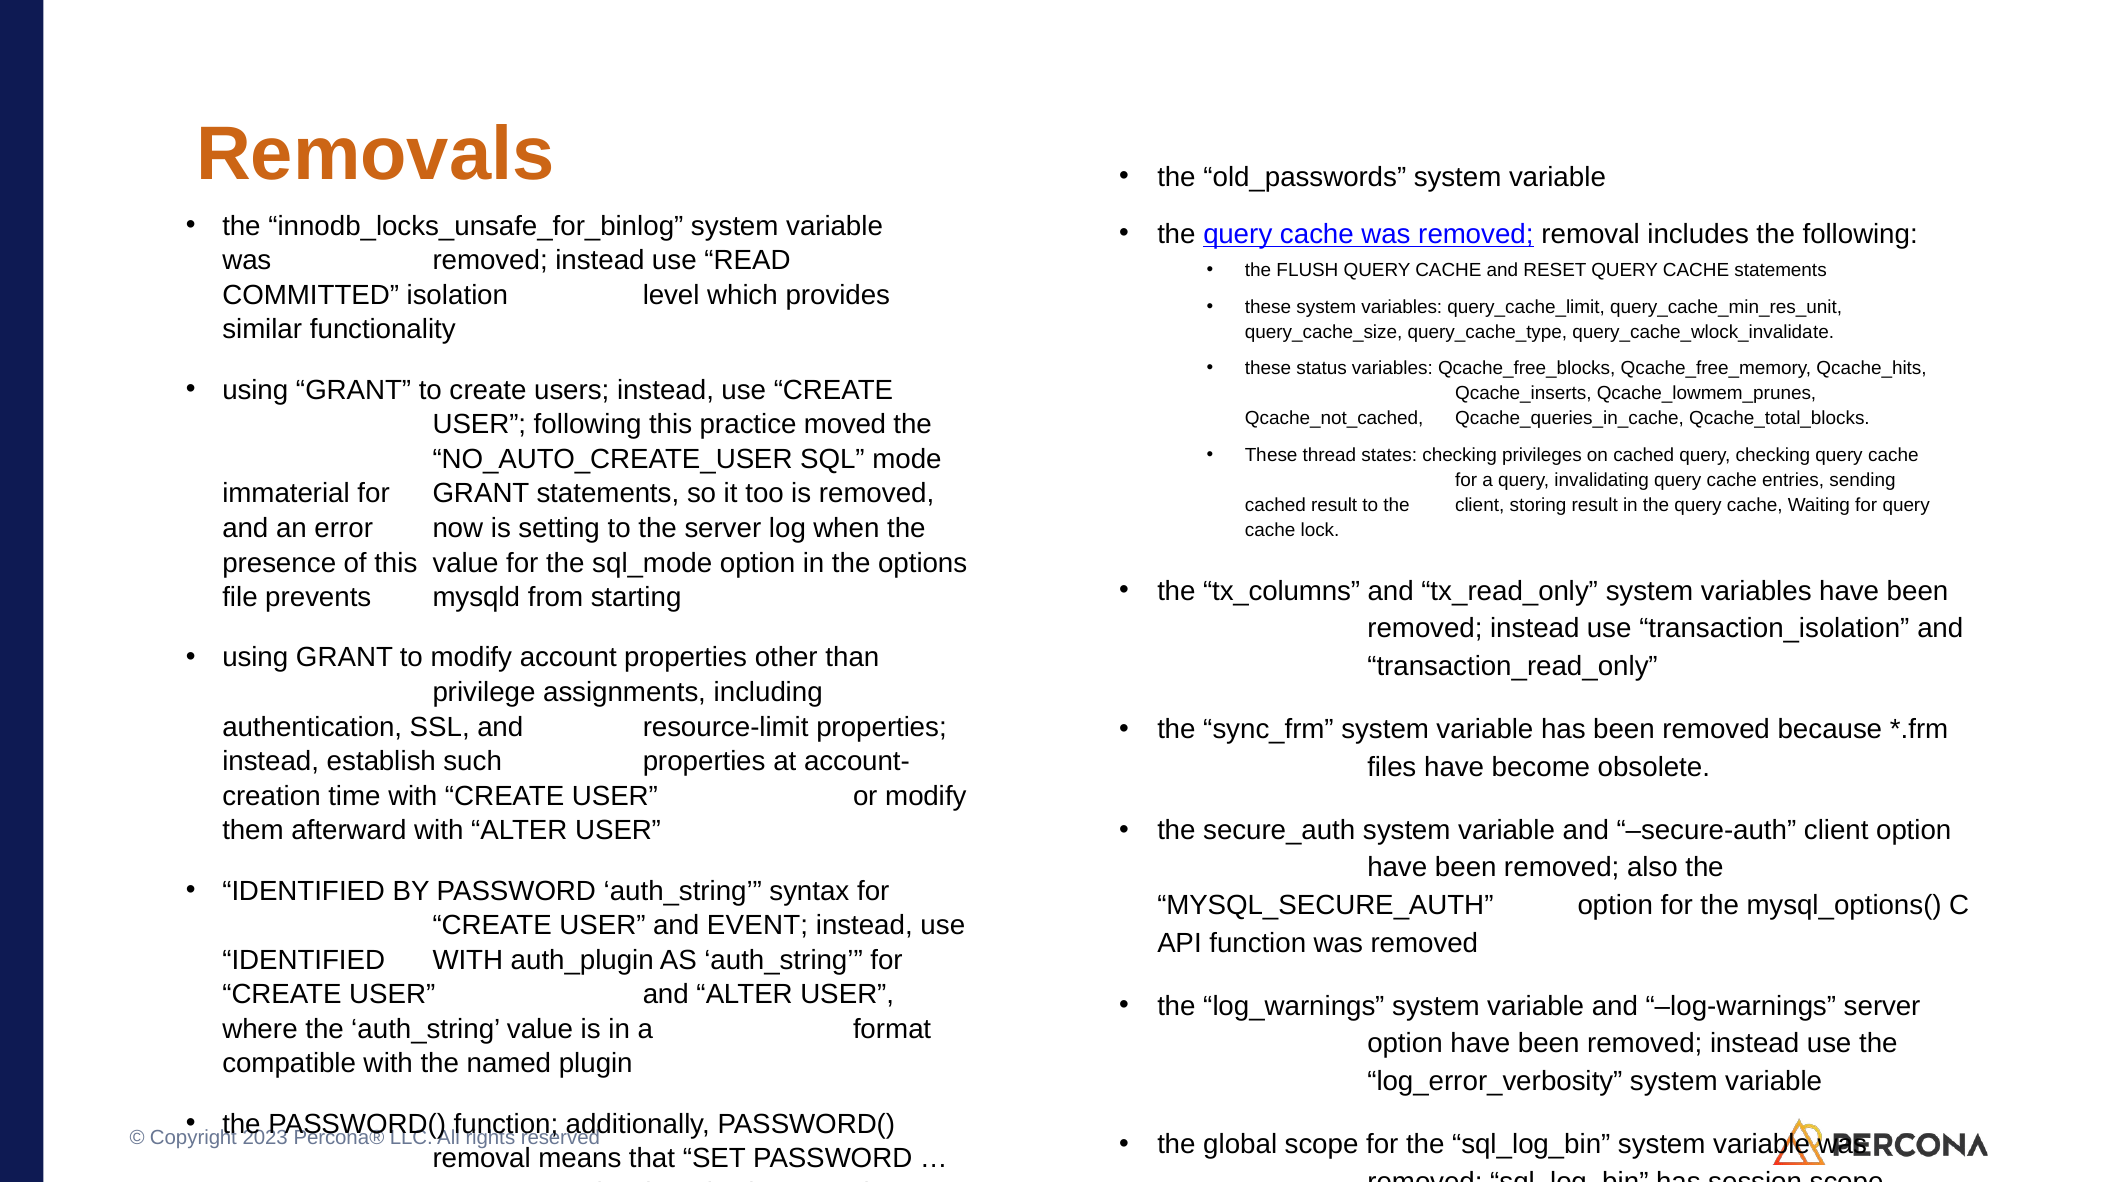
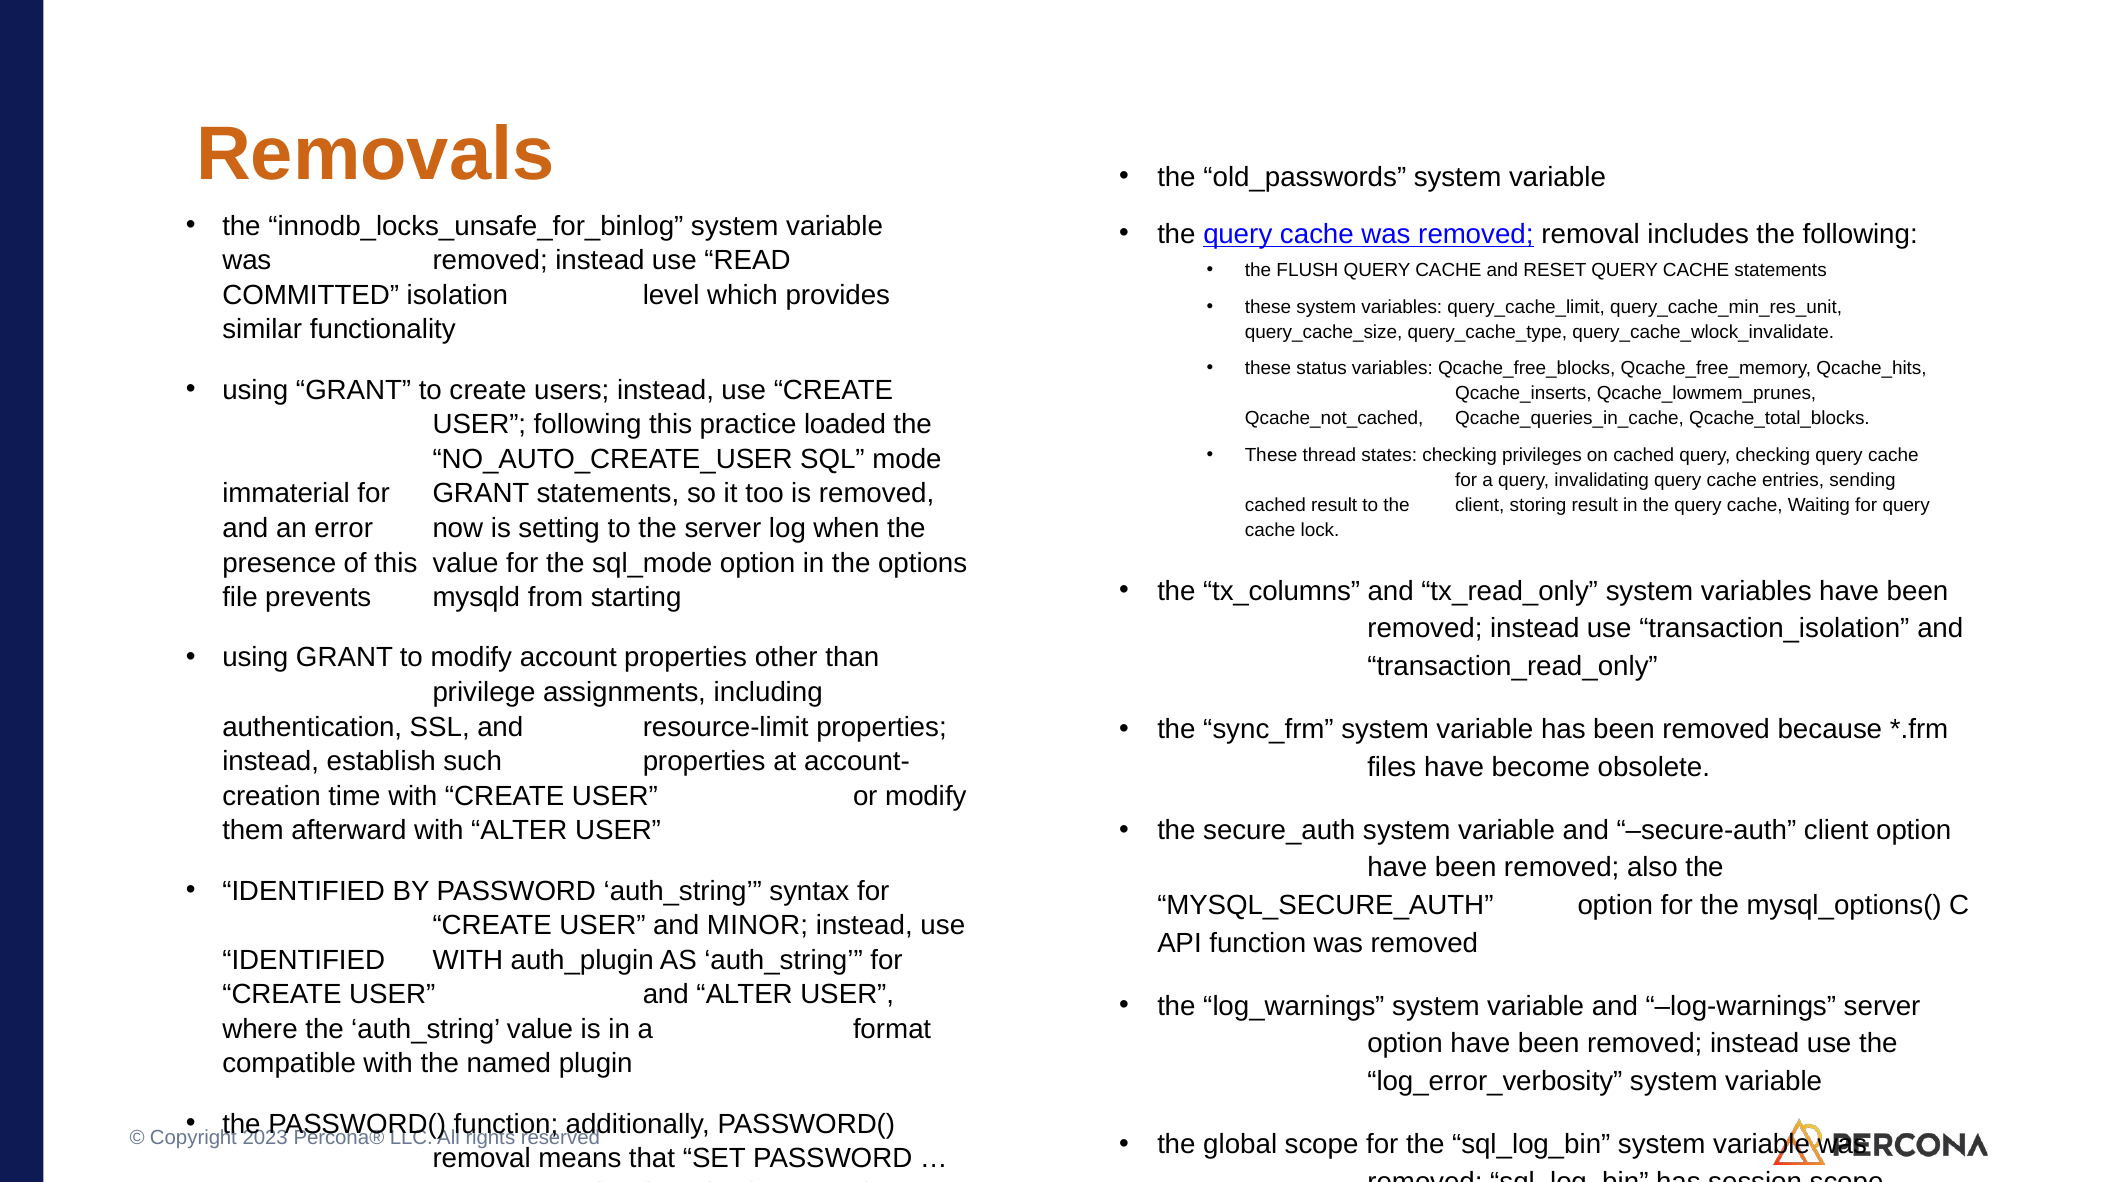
moved: moved -> loaded (845, 425)
EVENT: EVENT -> MINOR (758, 926)
